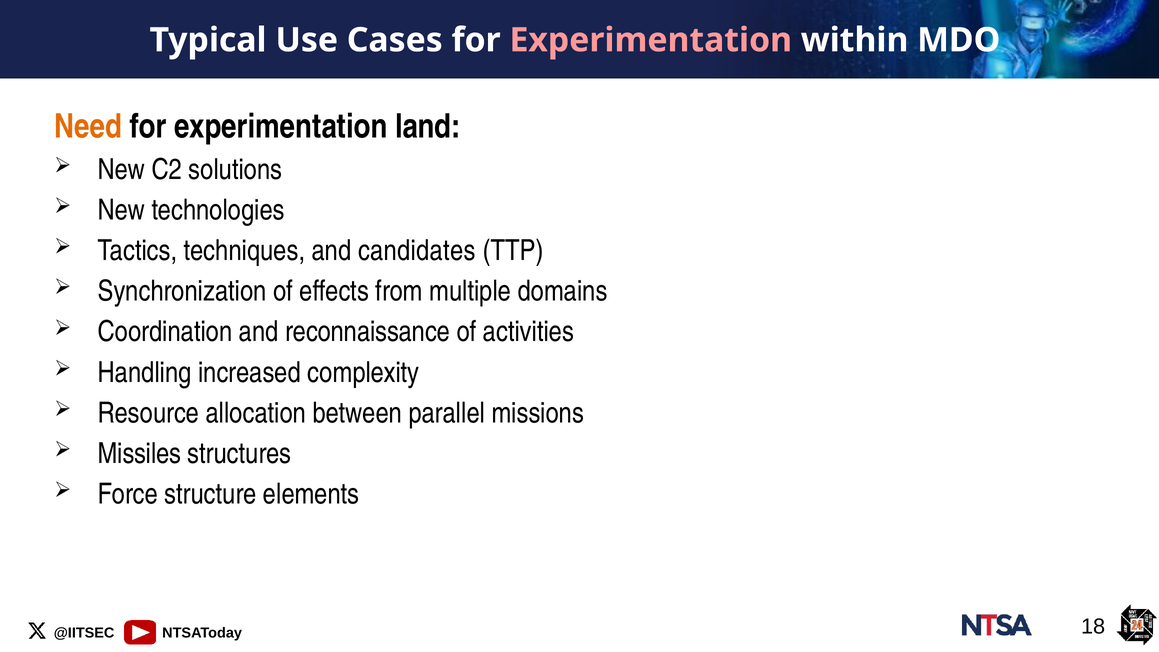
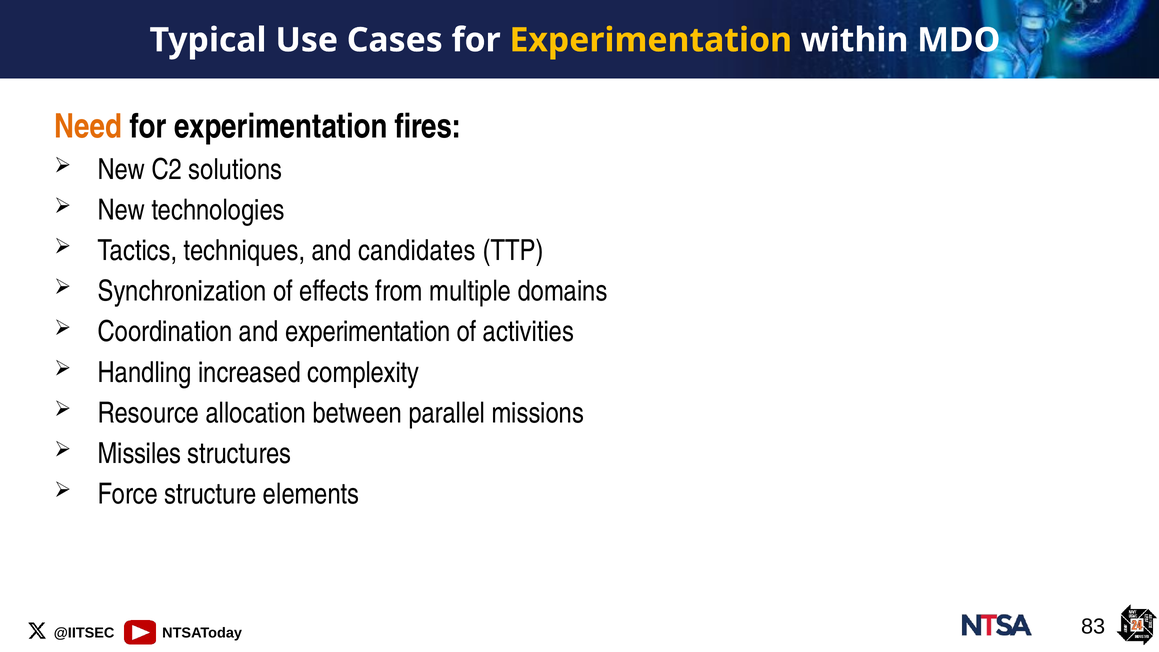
Experimentation colour: pink -> yellow (651, 40)
land: land -> fires (428, 127)
and reconnaissance: reconnaissance -> experimentation (368, 332)
18: 18 -> 83 (1093, 626)
